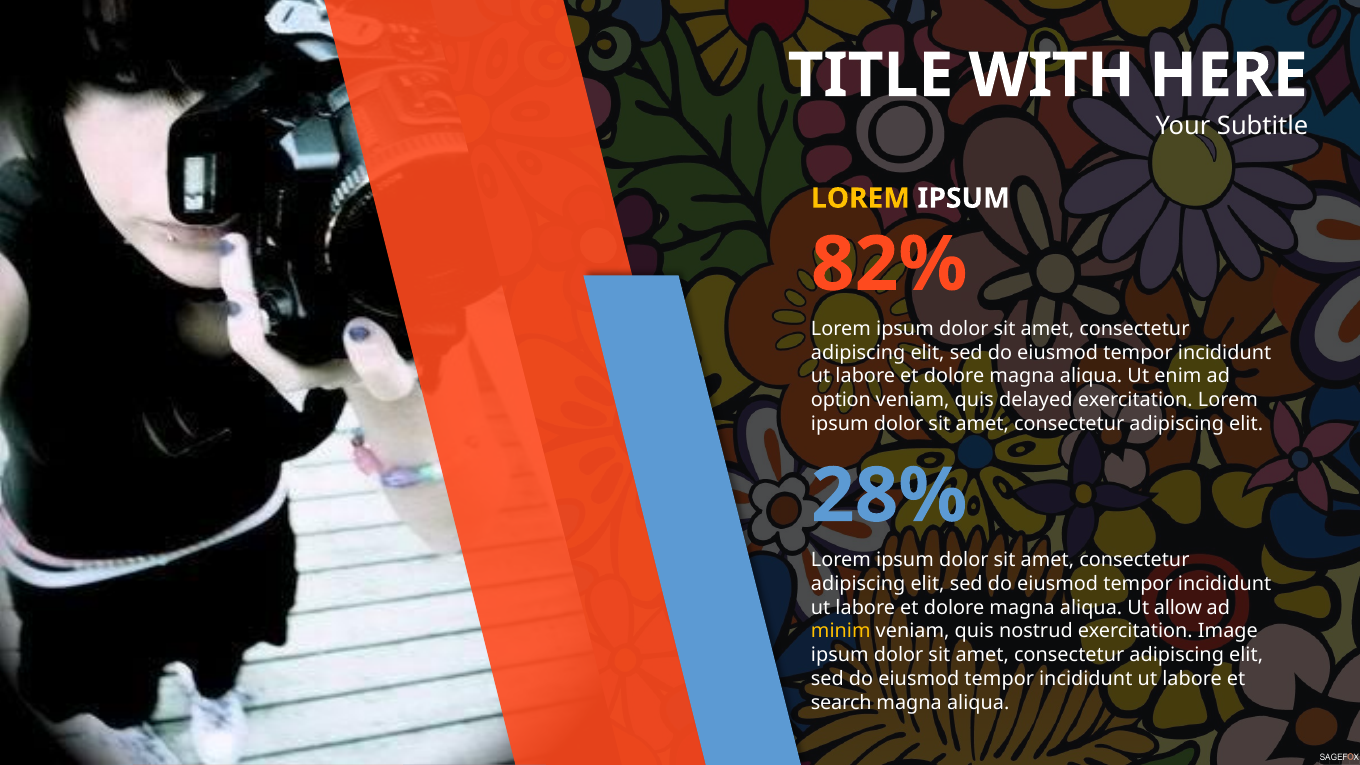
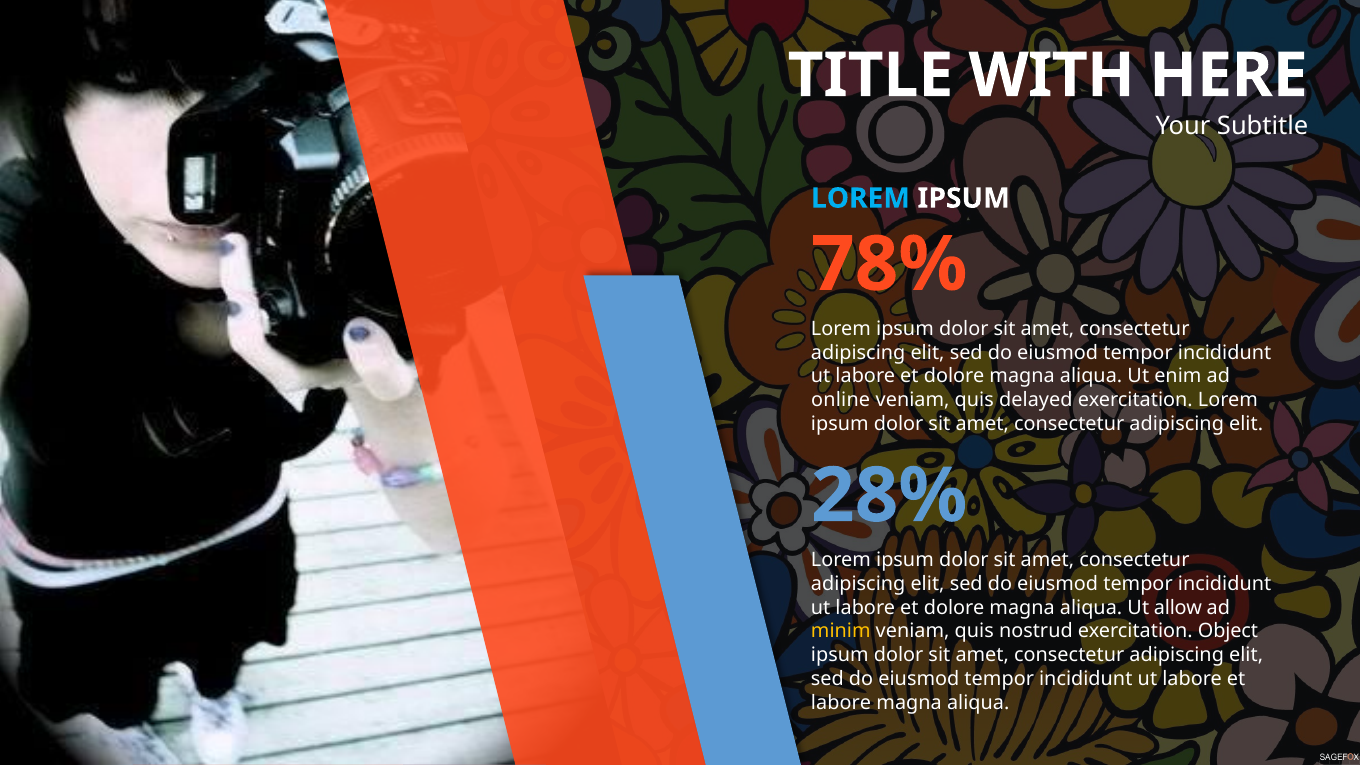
LOREM colour: yellow -> light blue (860, 198)
82%: 82% -> 78% (889, 265)
option: option -> online (841, 400)
Image: Image -> Object (1228, 631)
search: search -> labore (841, 703)
